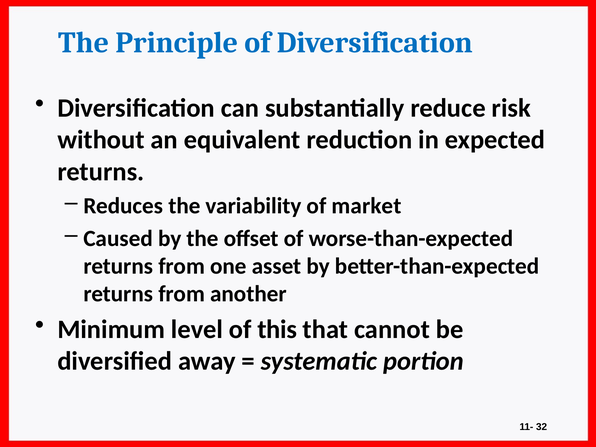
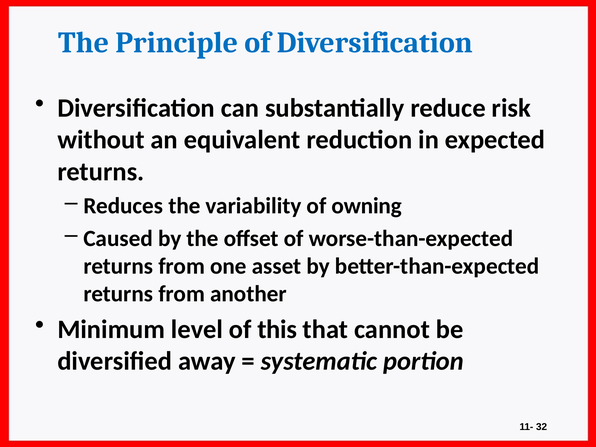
market: market -> owning (367, 206)
